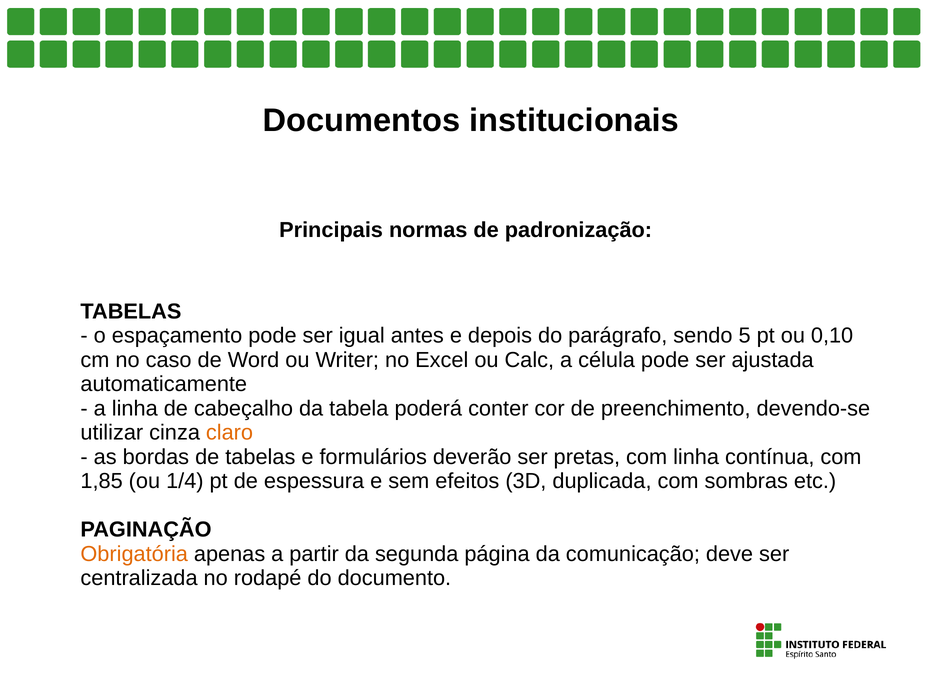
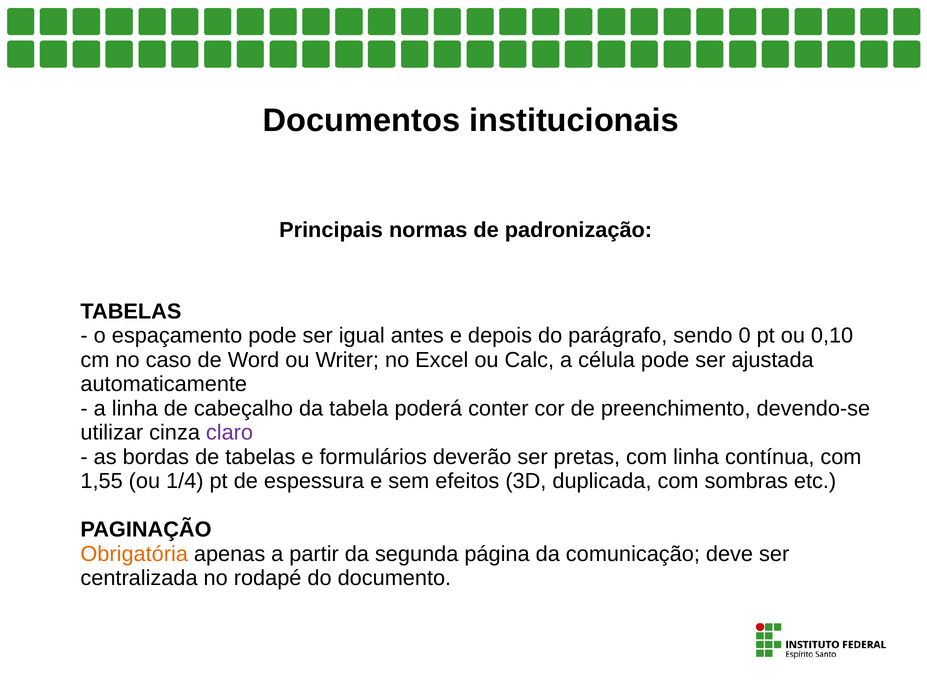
5: 5 -> 0 (745, 336)
claro colour: orange -> purple (229, 433)
1,85: 1,85 -> 1,55 (102, 481)
